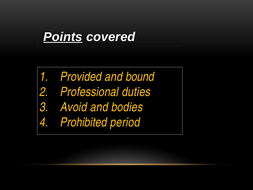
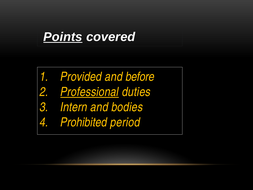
bound: bound -> before (140, 77)
Professional underline: none -> present (90, 92)
Avoid: Avoid -> Intern (74, 107)
